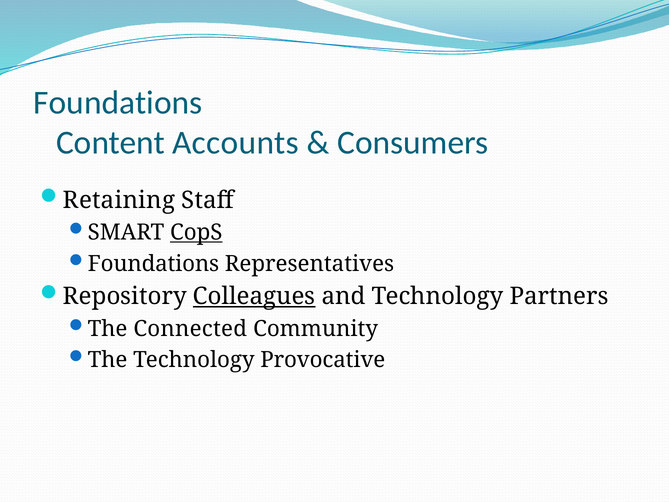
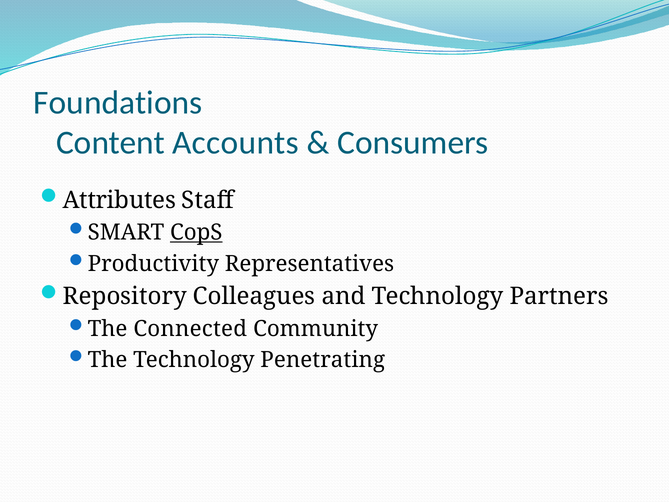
Retaining: Retaining -> Attributes (119, 200)
Foundations: Foundations -> Productivity (153, 264)
Colleagues underline: present -> none (254, 296)
Provocative: Provocative -> Penetrating (323, 360)
